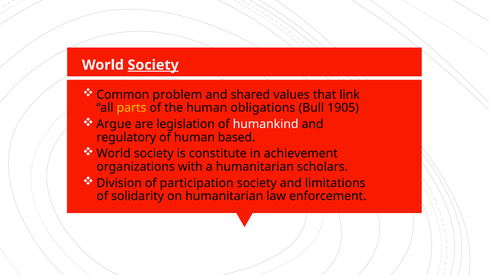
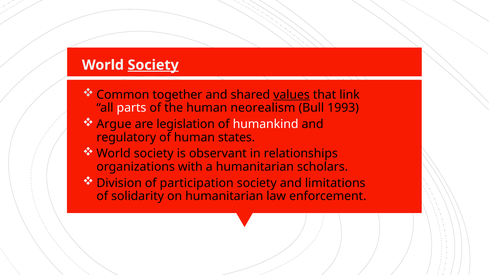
problem: problem -> together (177, 95)
values underline: none -> present (292, 95)
parts colour: yellow -> white (132, 108)
obligations: obligations -> neorealism (263, 108)
1905: 1905 -> 1993 (343, 108)
based: based -> states (237, 137)
constitute: constitute -> observant (218, 154)
achievement: achievement -> relationships (301, 154)
